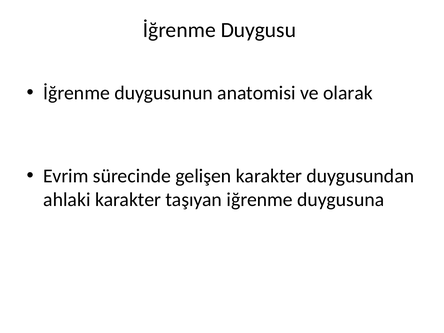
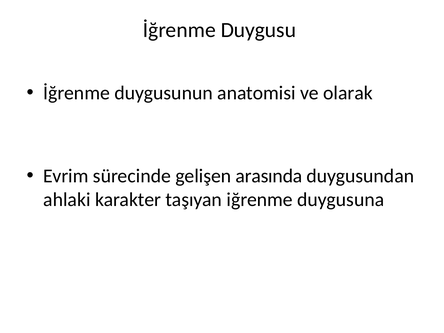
gelişen karakter: karakter -> arasında (269, 176)
